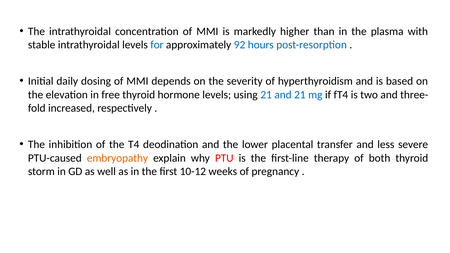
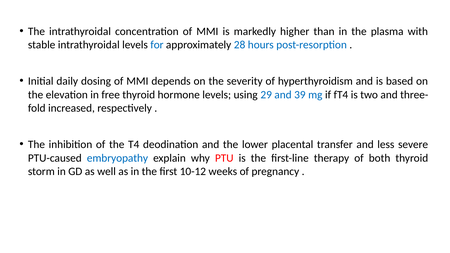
92: 92 -> 28 (240, 45)
using 21: 21 -> 29 (266, 95)
and 21: 21 -> 39 (300, 95)
embryopathy colour: orange -> blue (117, 158)
